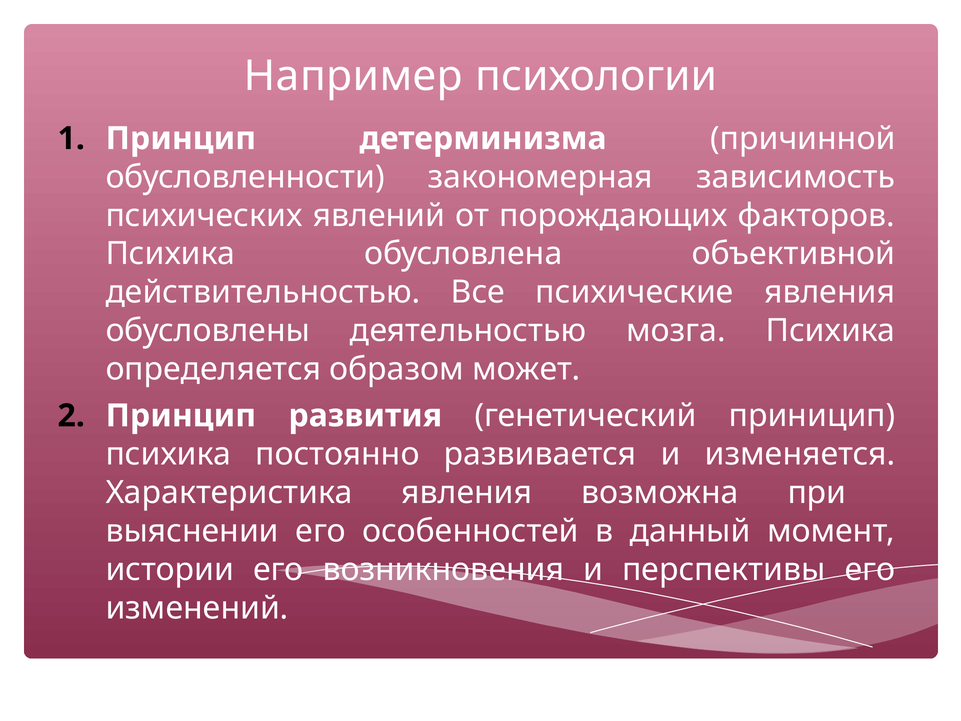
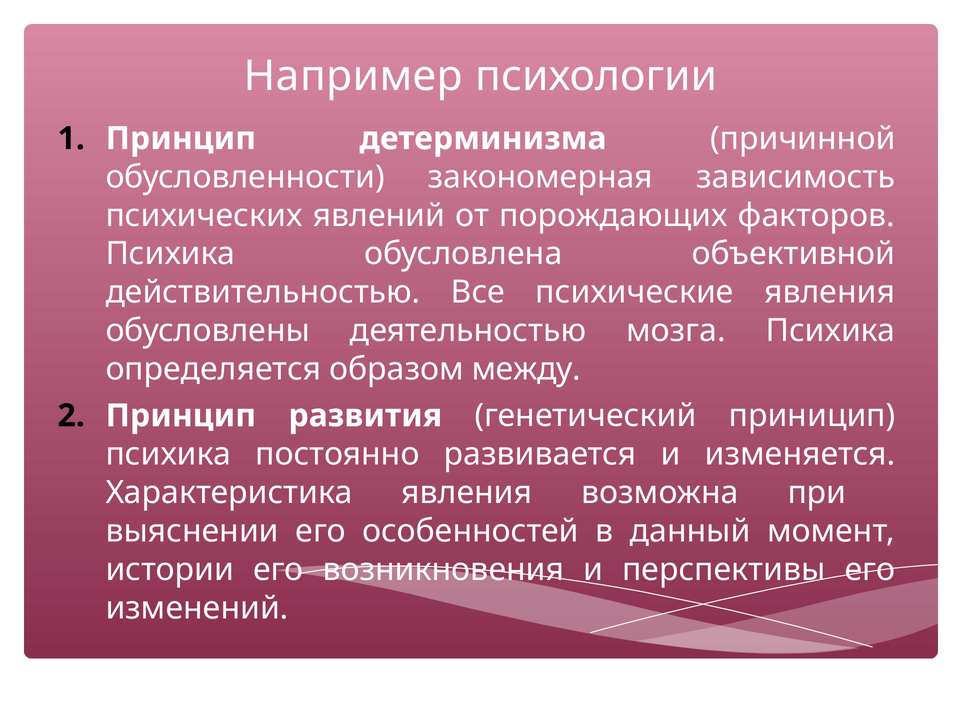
может: может -> между (526, 369)
